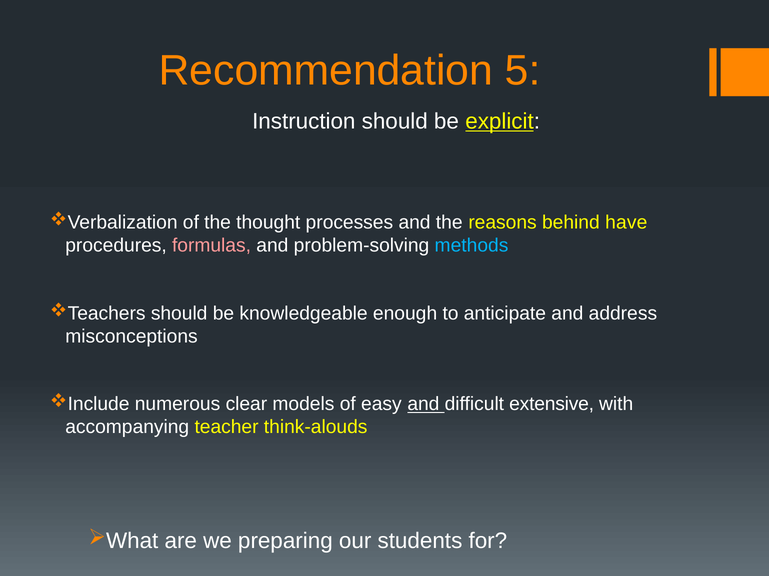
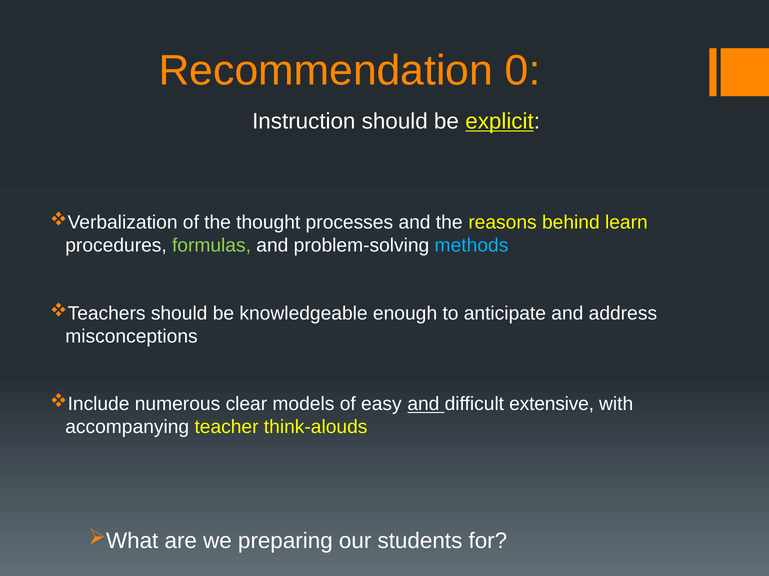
5: 5 -> 0 (523, 71)
have: have -> learn (626, 223)
formulas colour: pink -> light green (211, 246)
